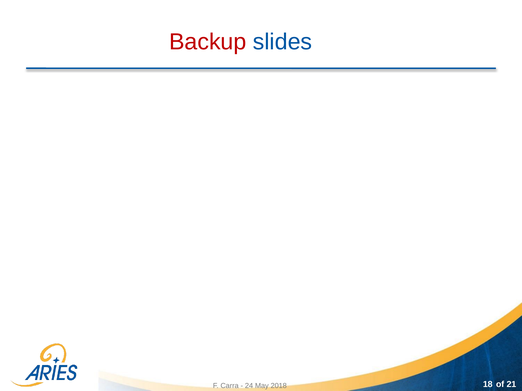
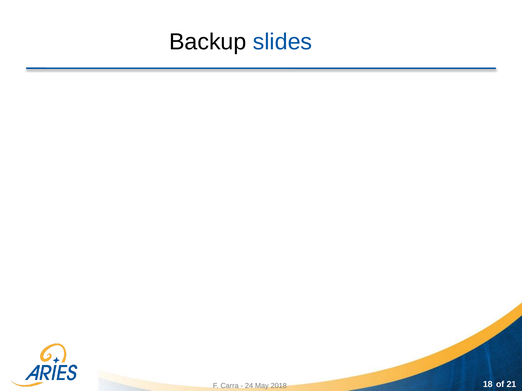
Backup colour: red -> black (208, 42)
